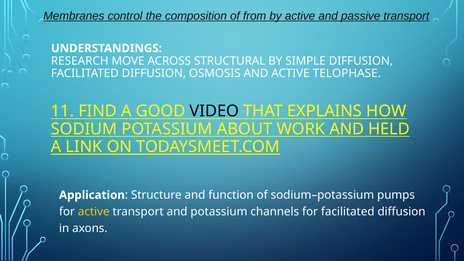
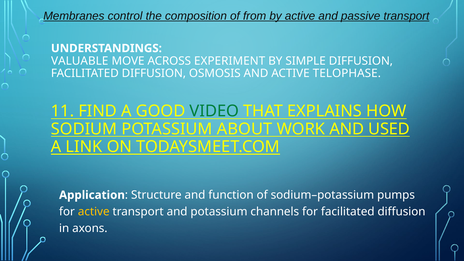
RESEARCH: RESEARCH -> VALUABLE (80, 61)
STRUCTURAL: STRUCTURAL -> EXPERIMENT (230, 61)
VIDEO colour: black -> green (214, 111)
HELD: HELD -> USED (389, 129)
